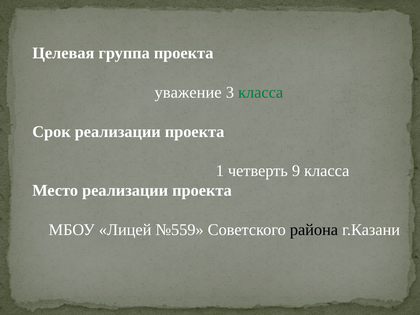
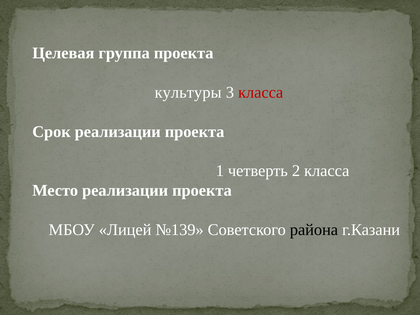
уважение: уважение -> культуры (188, 92)
класса colour: green -> red (261, 92)
9: 9 -> 2 (296, 171)
№559: №559 -> №139 (180, 230)
